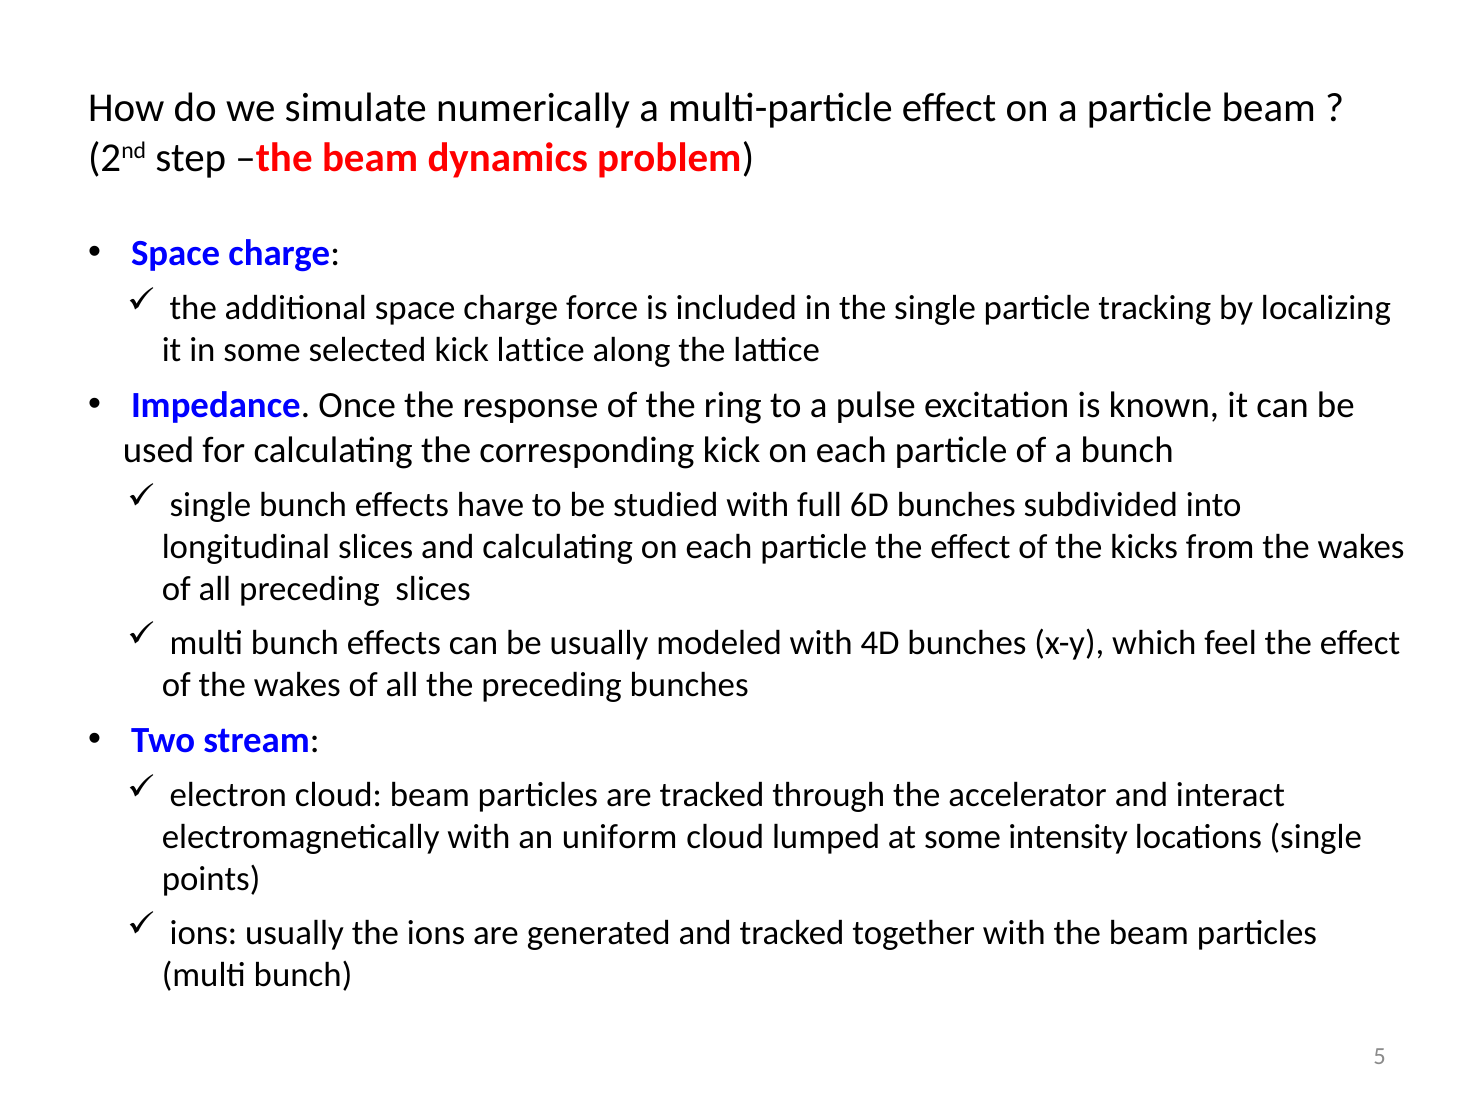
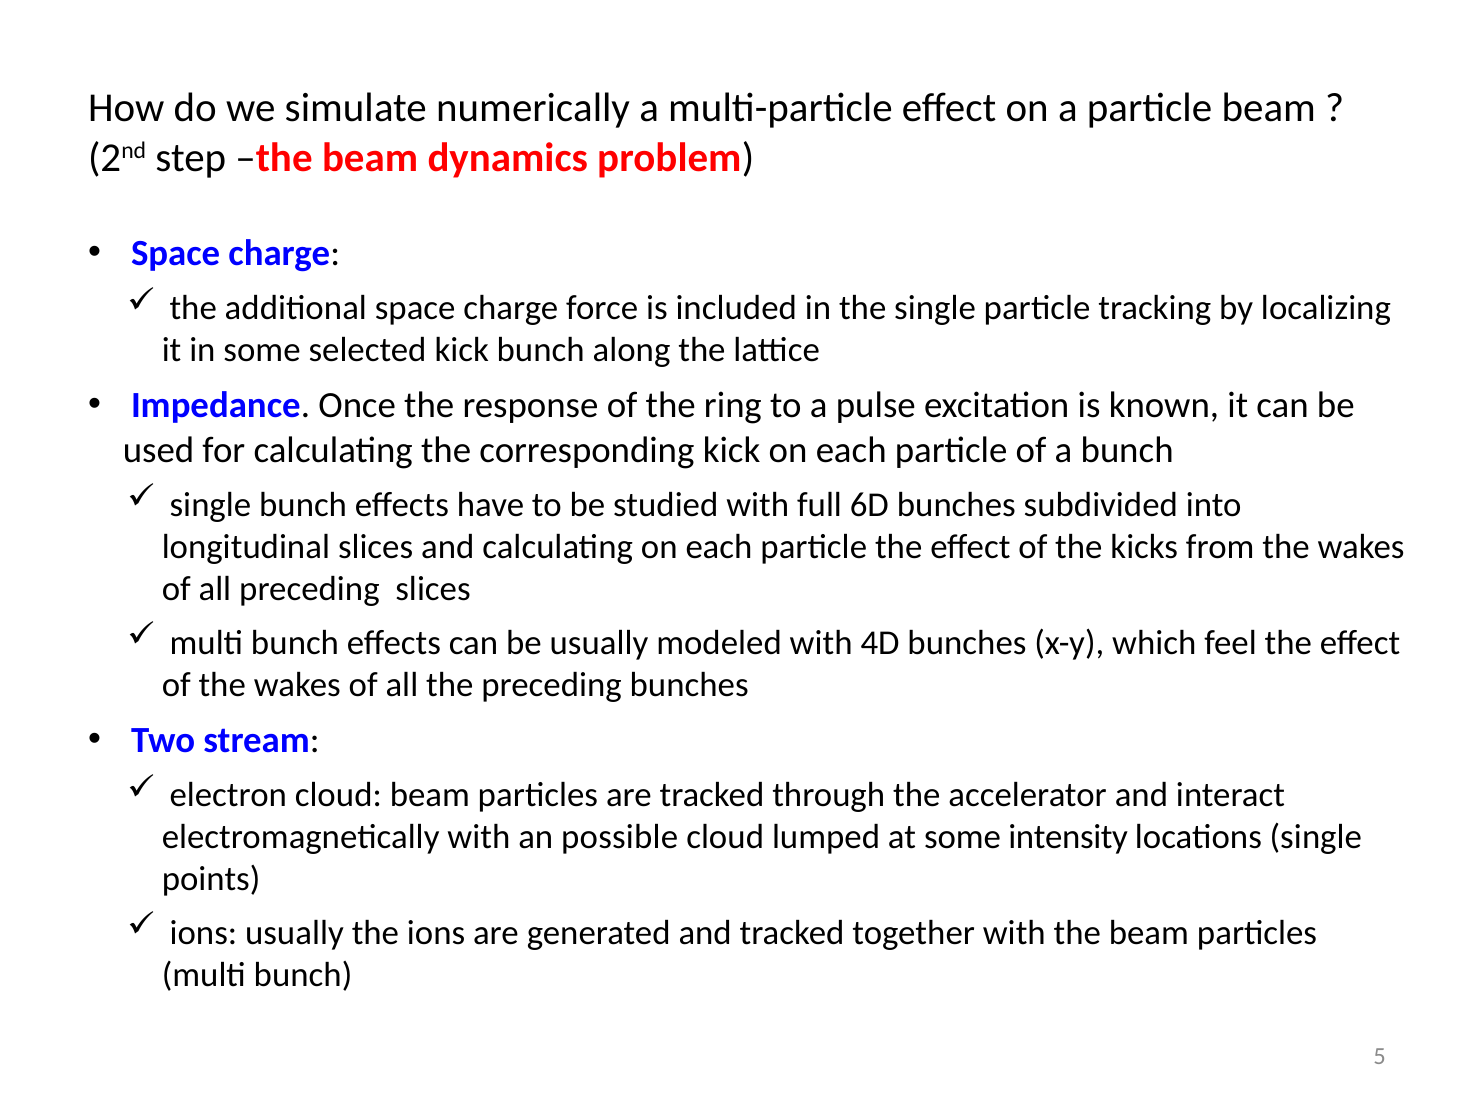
kick lattice: lattice -> bunch (541, 350)
uniform: uniform -> possible (620, 837)
